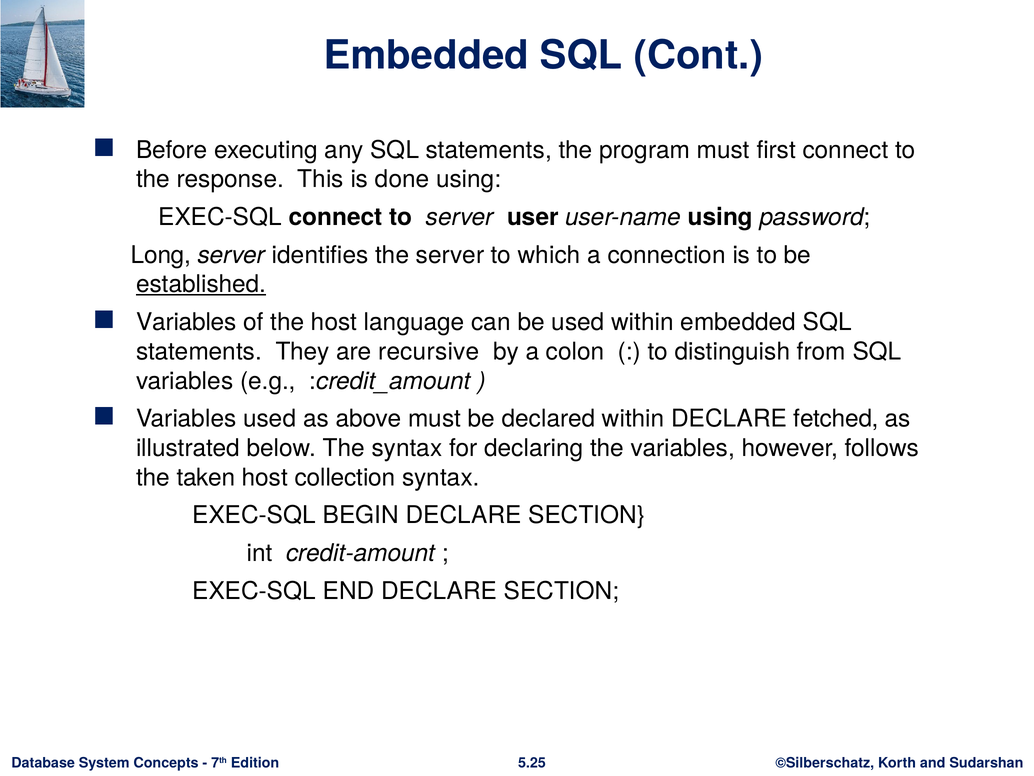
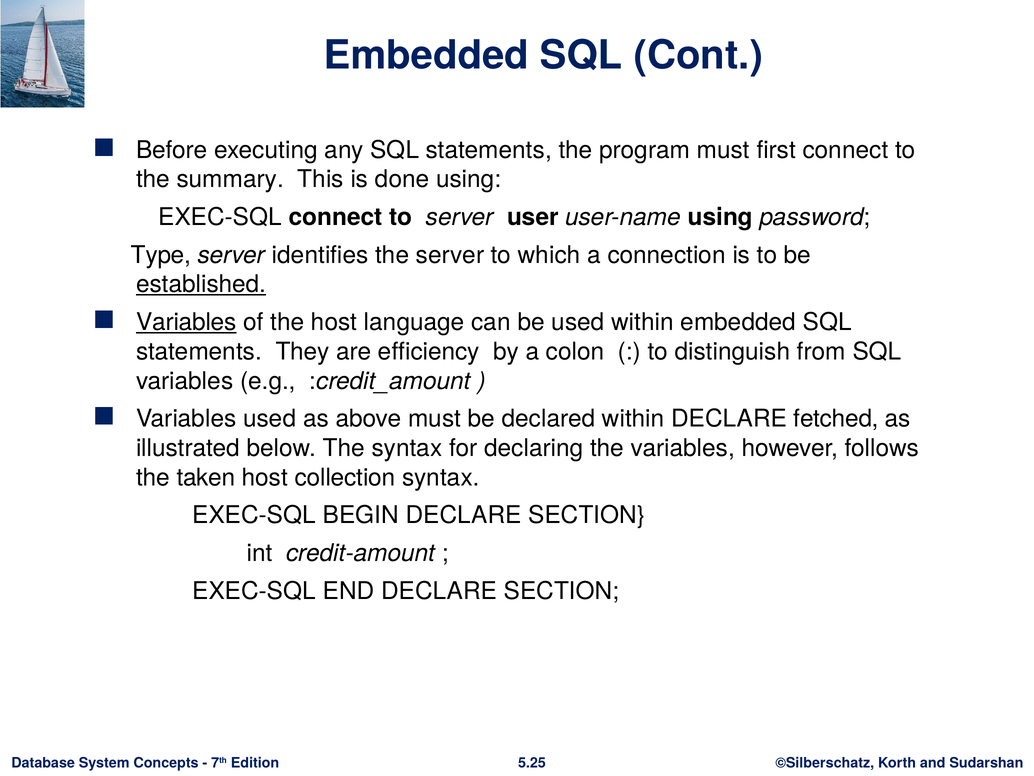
response: response -> summary (230, 179)
Long: Long -> Type (161, 255)
Variables underline: none -> present (186, 322)
recursive: recursive -> efficiency (429, 351)
